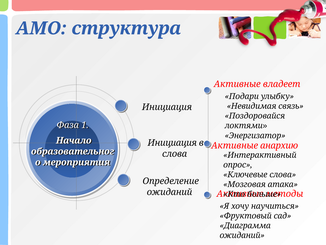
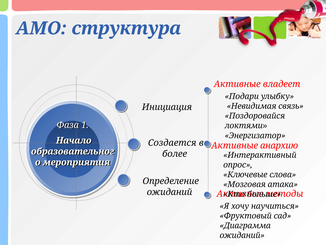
Инициация: Инициация -> Создается (172, 143)
слова: слова -> более (175, 154)
